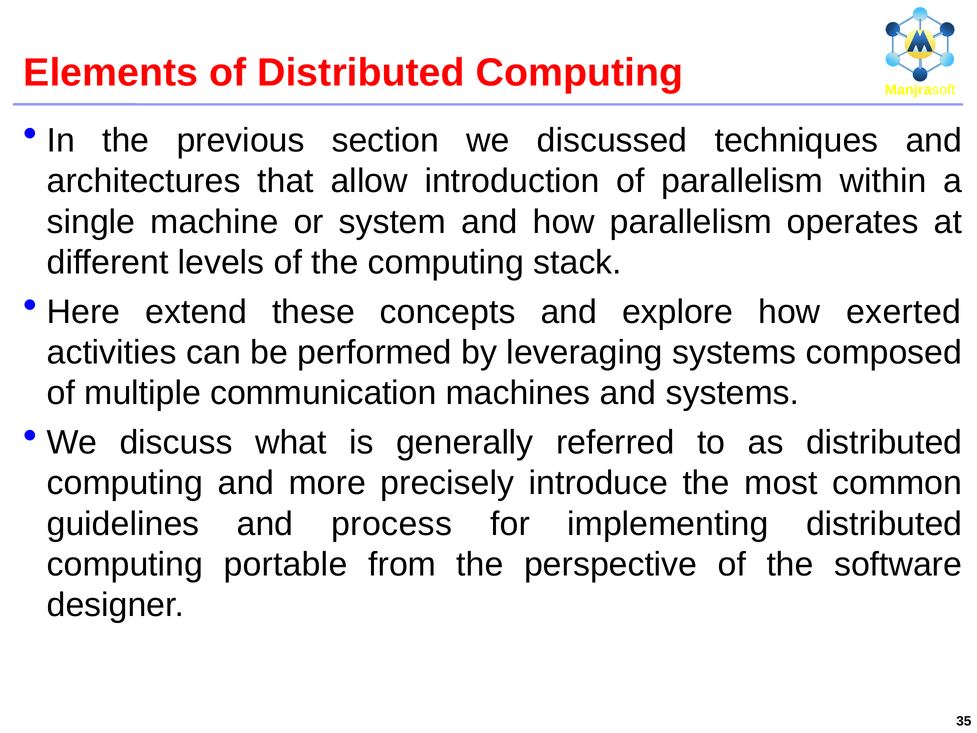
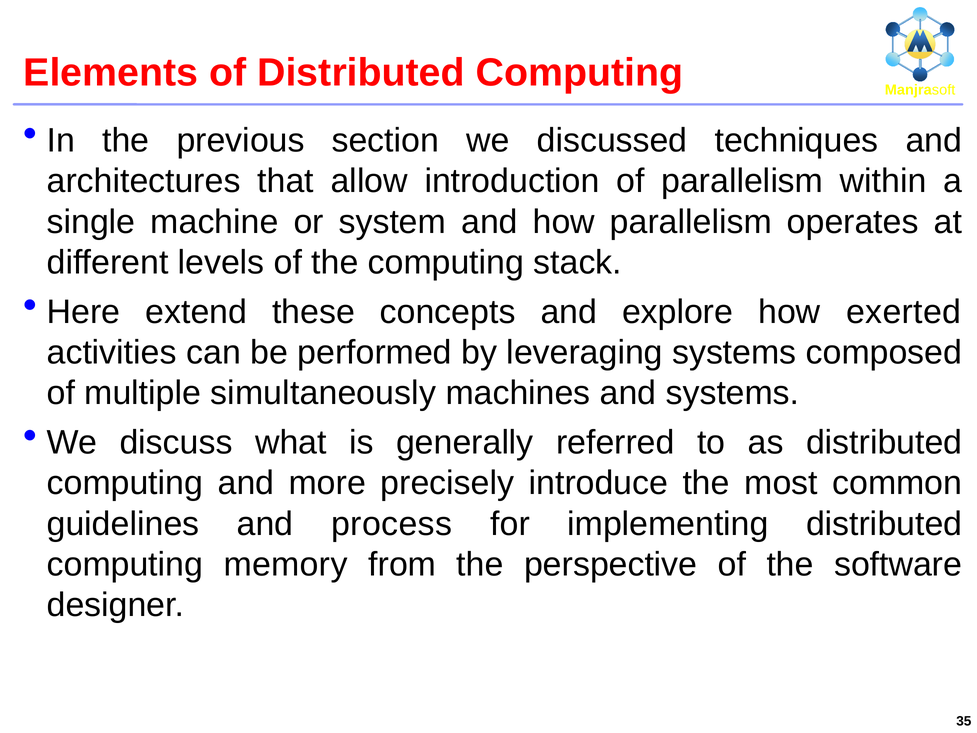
communication: communication -> simultaneously (323, 393)
portable: portable -> memory (286, 564)
